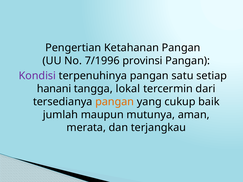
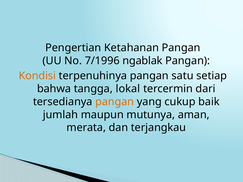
provinsi: provinsi -> ngablak (143, 61)
Kondisi colour: purple -> orange (37, 76)
hanani: hanani -> bahwa (54, 89)
